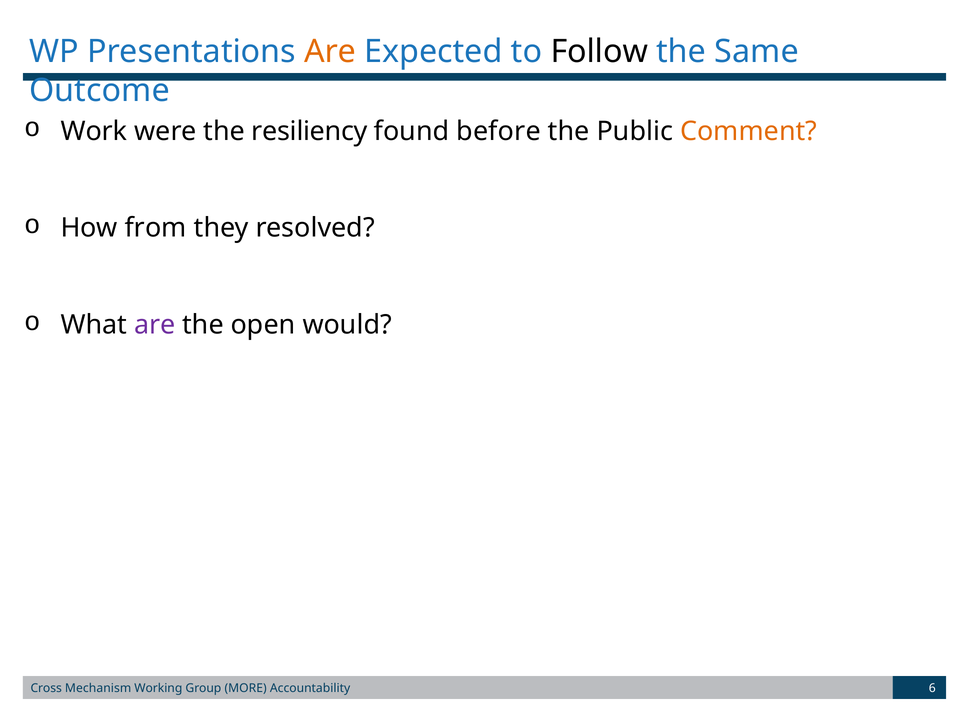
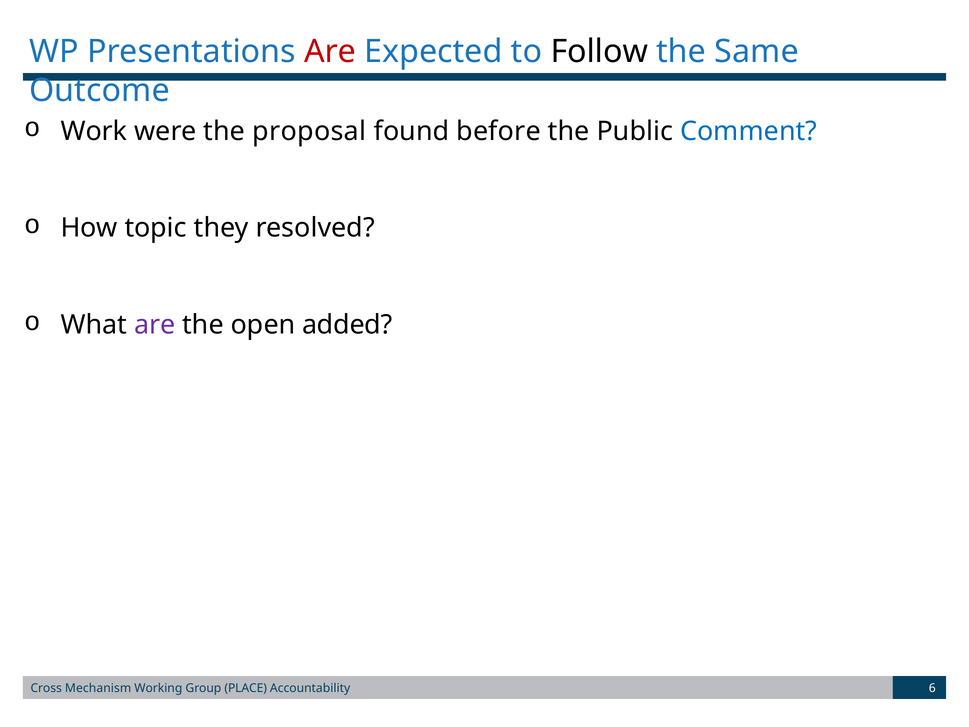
Are colour: orange -> red (330, 52)
resiliency: resiliency -> proposal (309, 131)
Comment colour: orange -> blue (749, 131)
from: from -> topic (156, 228)
would: would -> added (347, 325)
MORE: MORE -> PLACE (246, 688)
